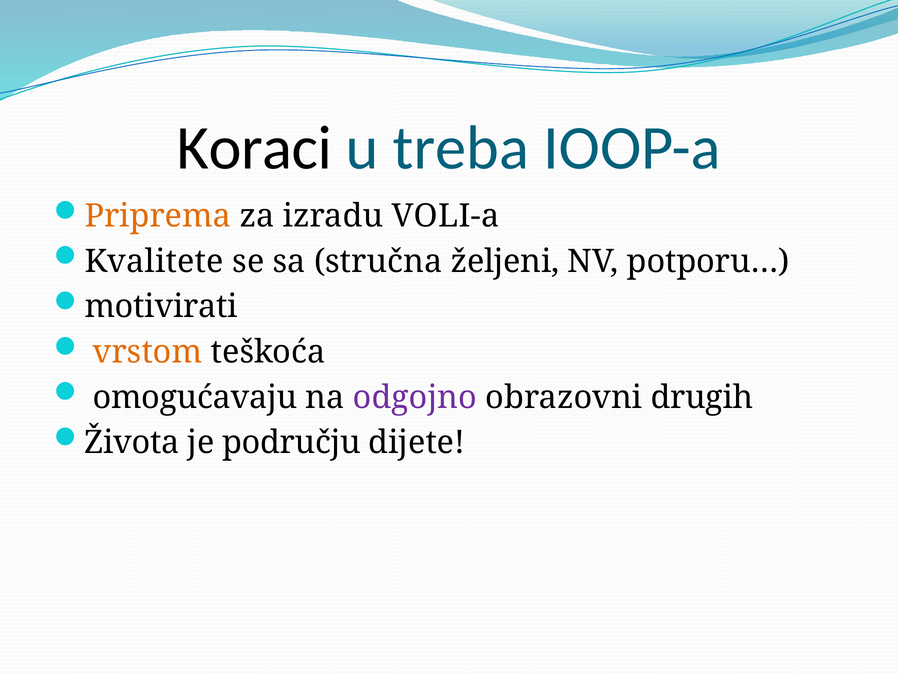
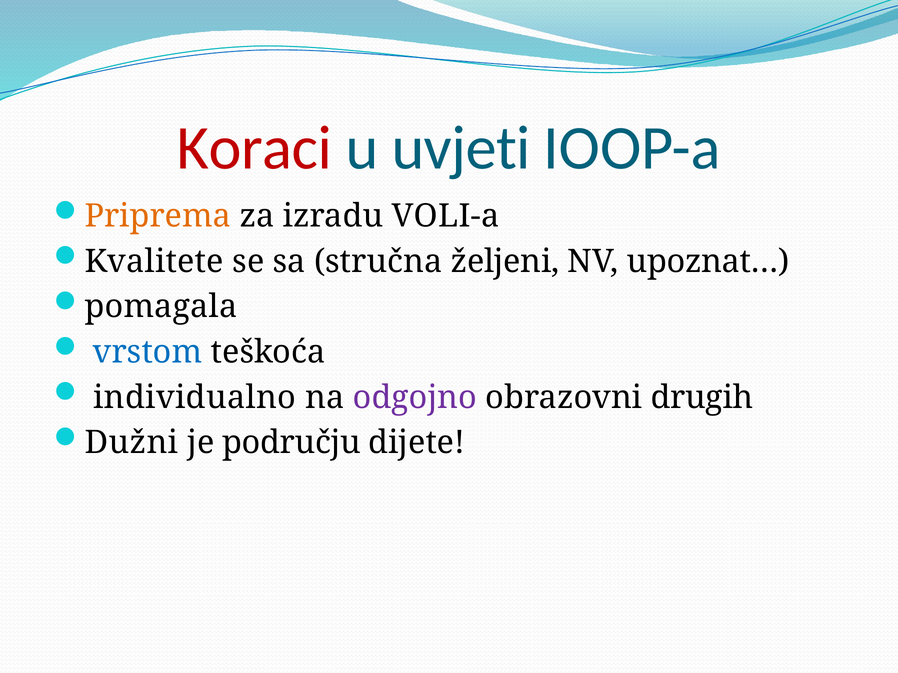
Koraci colour: black -> red (254, 148)
treba: treba -> uvjeti (461, 148)
potporu…: potporu… -> upoznat… (708, 262)
motivirati: motivirati -> pomagala (161, 307)
vrstom colour: orange -> blue (148, 352)
omogućavaju: omogućavaju -> individualno (195, 398)
Života: Života -> Dužni (132, 443)
